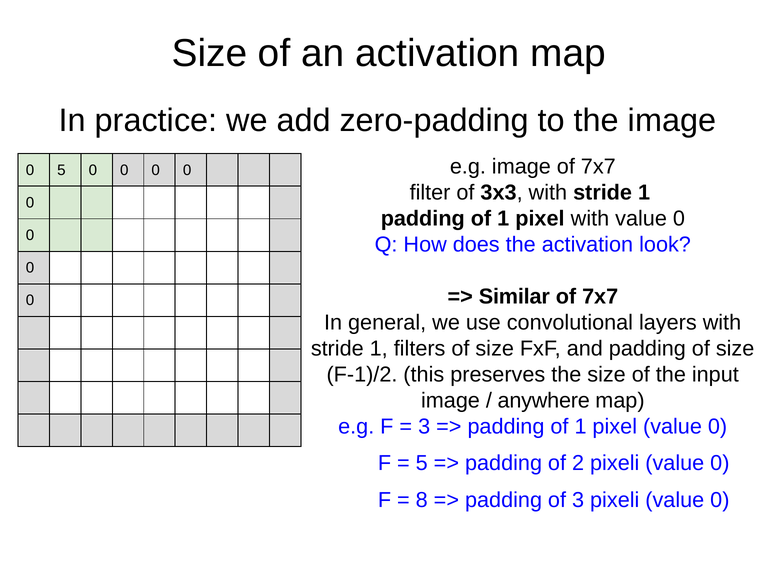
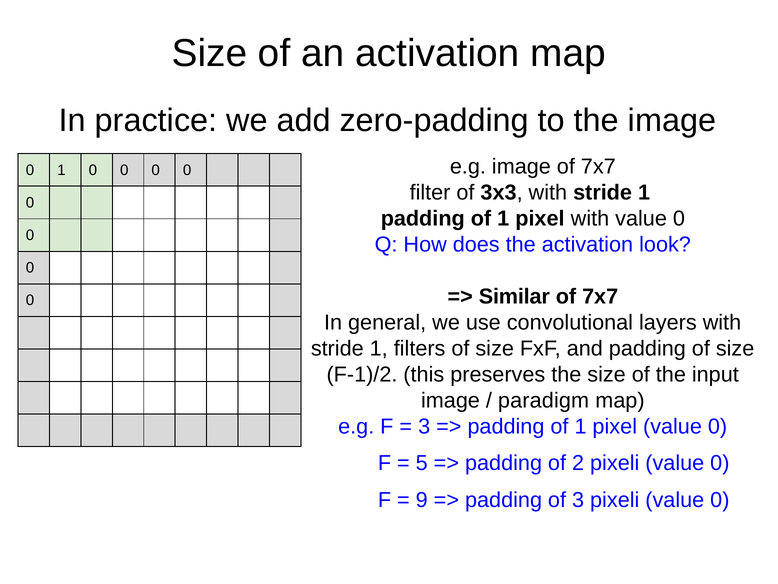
0 5: 5 -> 1 (61, 170)
anywhere: anywhere -> paradigm (544, 400)
8: 8 -> 9 (422, 500)
